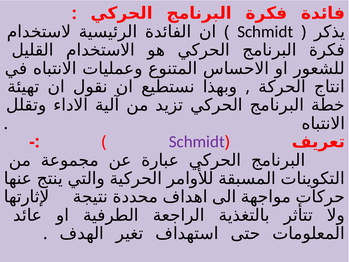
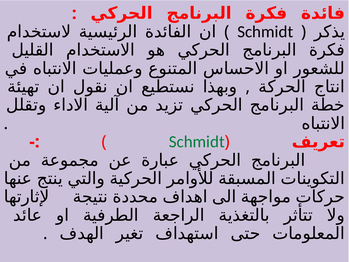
Schmidt colour: purple -> green (197, 142)
